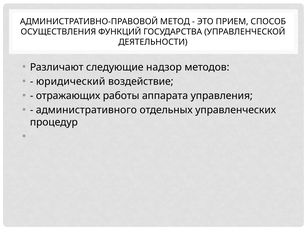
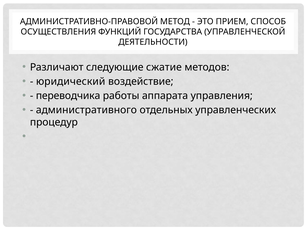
надзор: надзор -> сжатие (164, 67)
отражающих: отражающих -> переводчика (68, 96)
